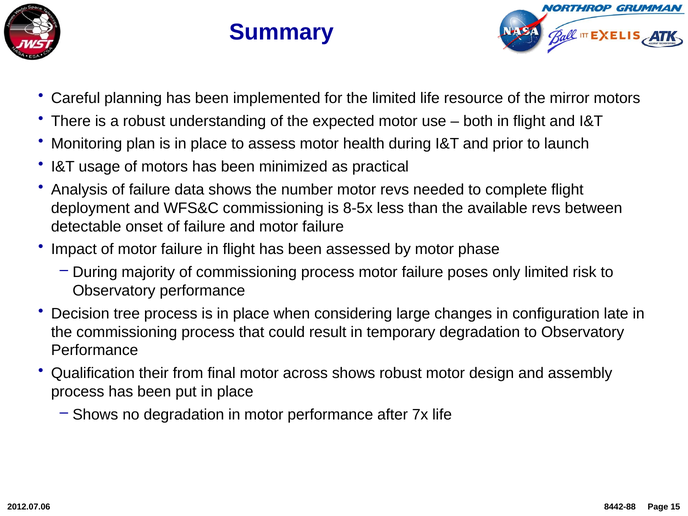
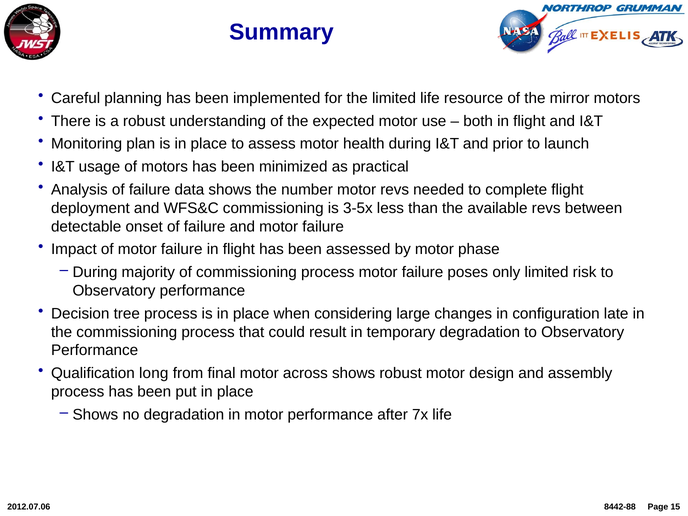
8-5x: 8-5x -> 3-5x (358, 208)
their: their -> long (154, 373)
